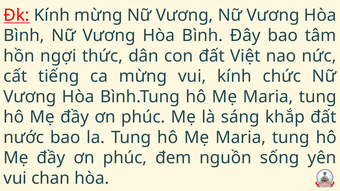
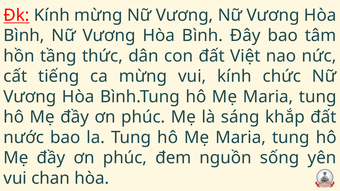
ngợi: ngợi -> tầng (58, 56)
